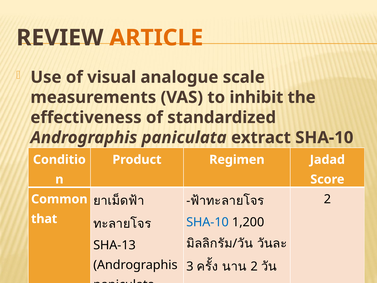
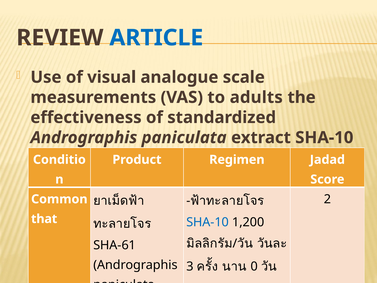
ARTICLE colour: orange -> blue (156, 38)
inhibit: inhibit -> adults (256, 97)
SHA-13: SHA-13 -> SHA-61 (115, 245)
2: 2 -> 0 (254, 266)
